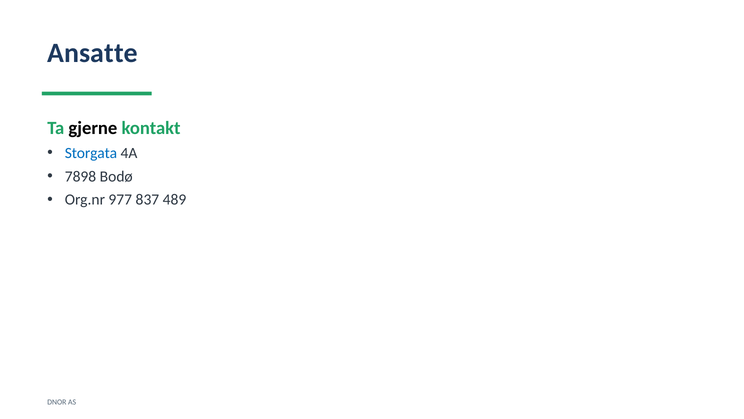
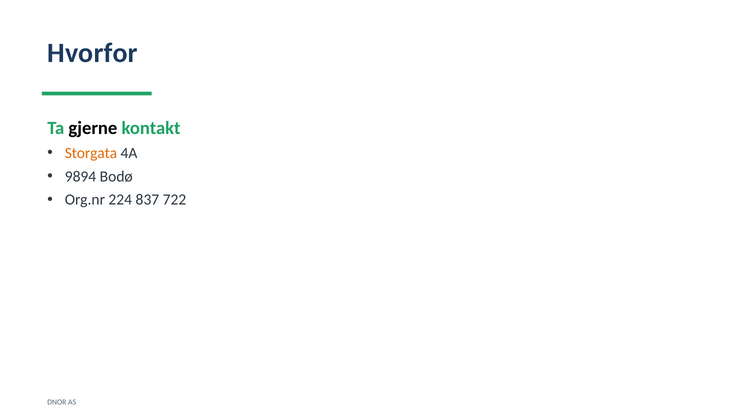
Ansatte: Ansatte -> Hvorfor (93, 53)
Storgata colour: blue -> orange (91, 153)
7898: 7898 -> 9894 (80, 176)
977: 977 -> 224 (120, 200)
489: 489 -> 722 (175, 200)
